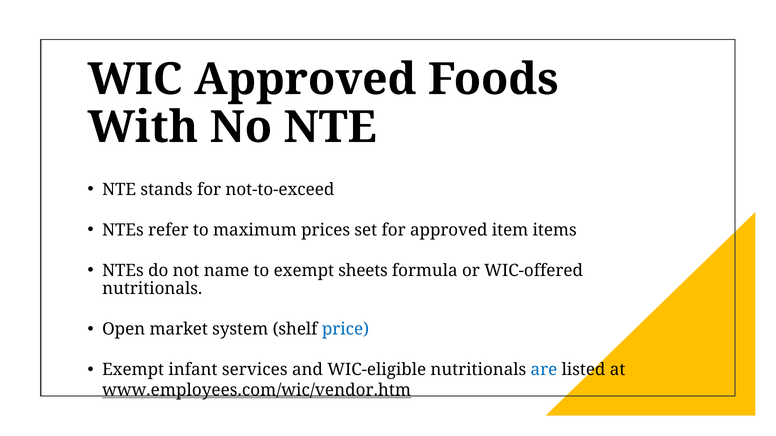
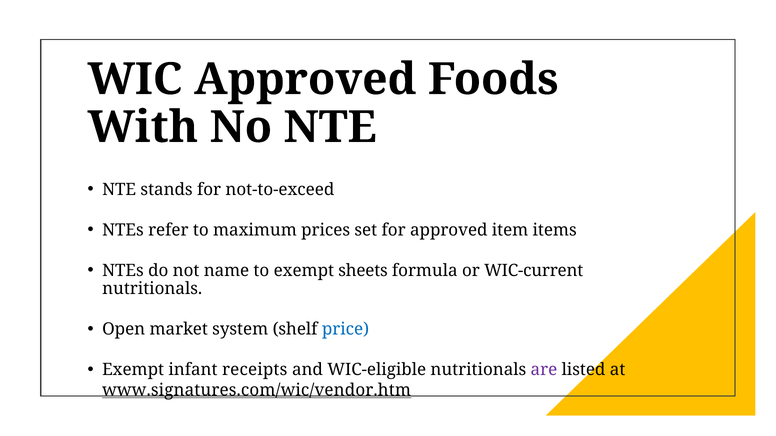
WIC-offered: WIC-offered -> WIC-current (534, 271)
services: services -> receipts (255, 370)
are colour: blue -> purple (544, 370)
www.employees.com/wic/vendor.htm: www.employees.com/wic/vendor.htm -> www.signatures.com/wic/vendor.htm (257, 391)
